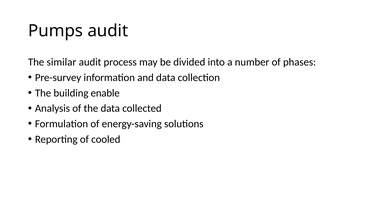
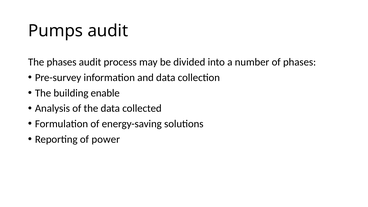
The similar: similar -> phases (62, 62)
cooled: cooled -> power (106, 139)
